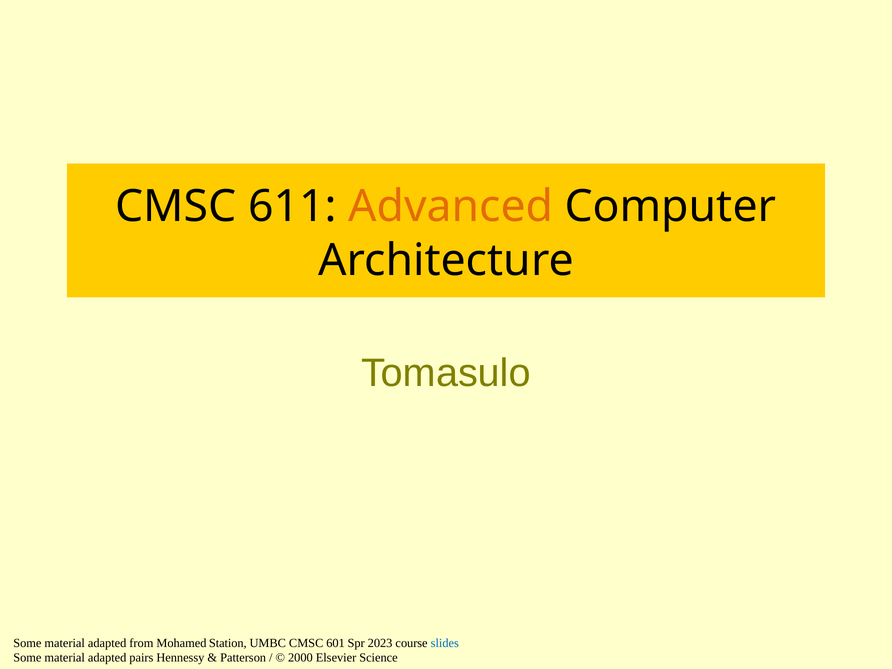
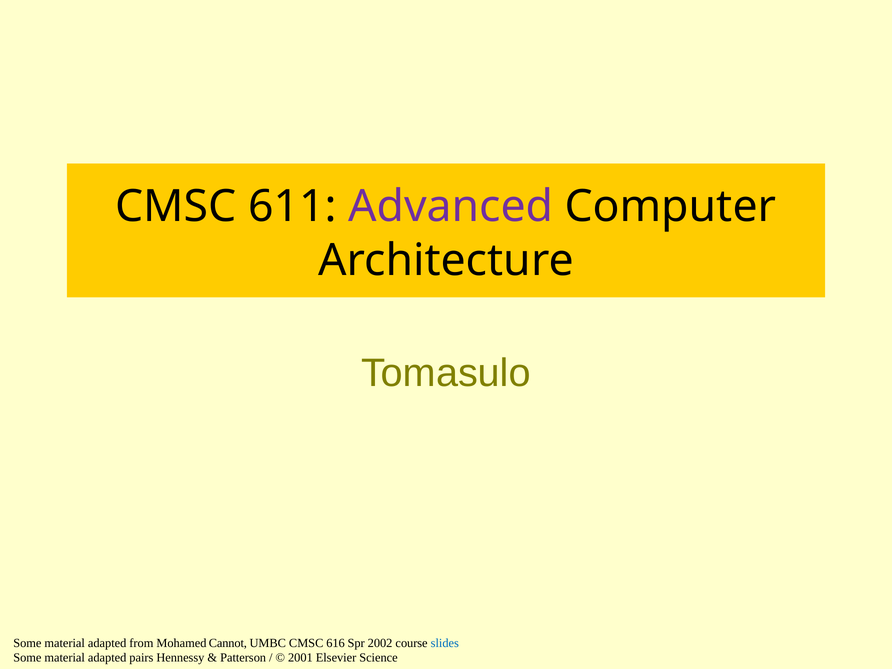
Advanced colour: orange -> purple (451, 207)
Station: Station -> Cannot (228, 643)
601: 601 -> 616 (336, 643)
2023: 2023 -> 2002 (380, 643)
2000: 2000 -> 2001 (300, 658)
